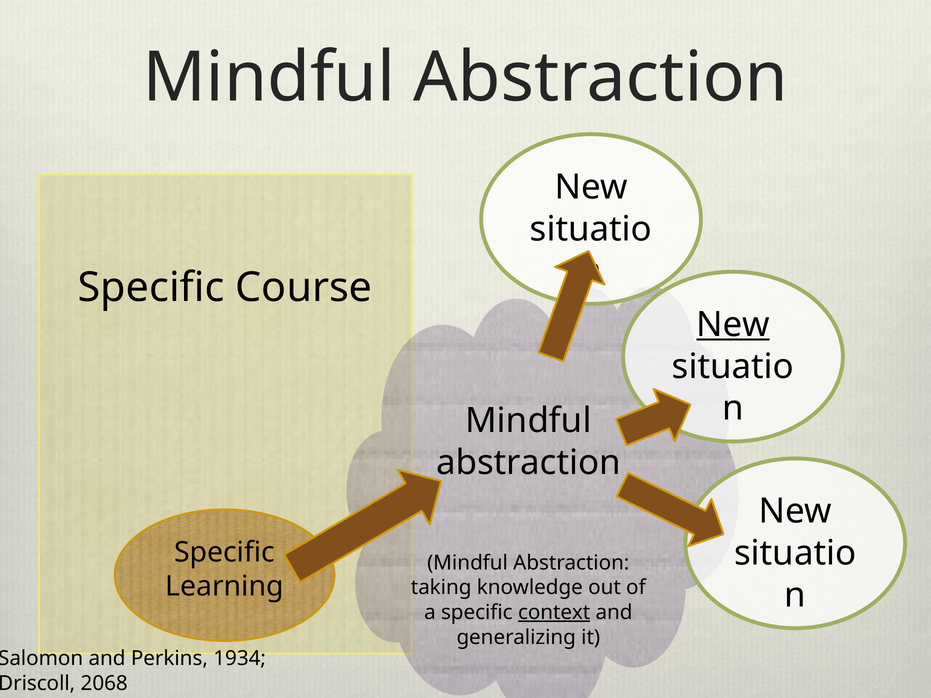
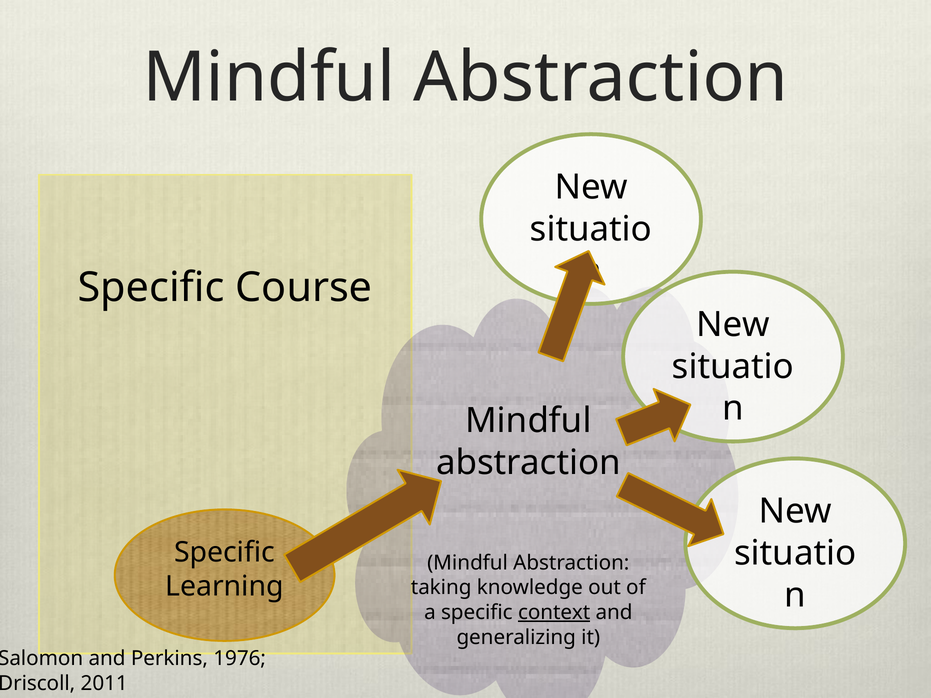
New underline: present -> none (733, 325)
1934: 1934 -> 1976 (240, 659)
2068: 2068 -> 2011 (104, 684)
